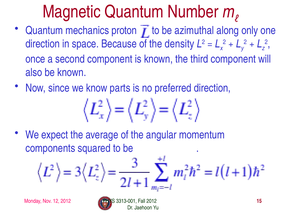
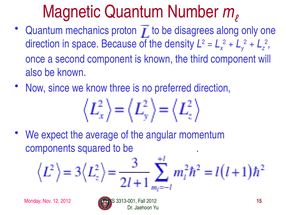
azimuthal: azimuthal -> disagrees (194, 30)
parts: parts -> three (120, 88)
